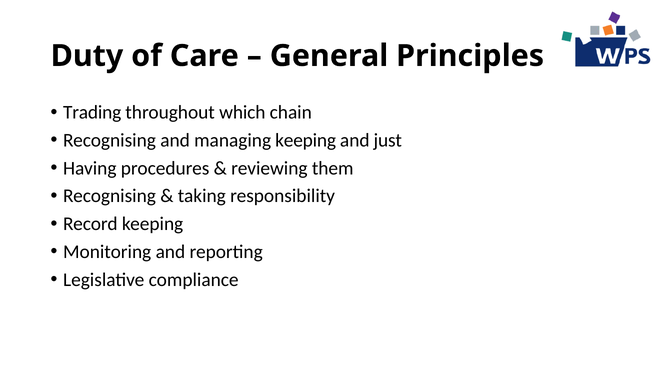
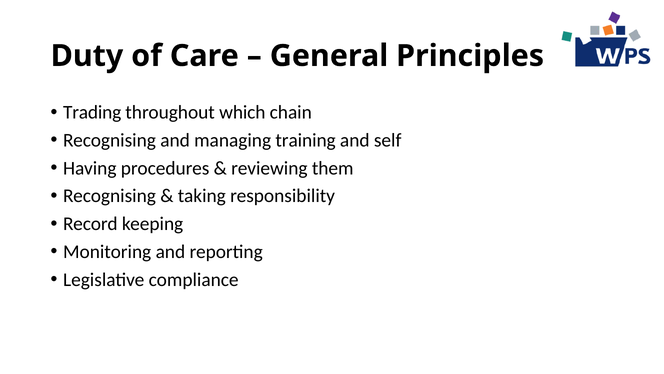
managing keeping: keeping -> training (306, 140)
just: just -> self (388, 140)
